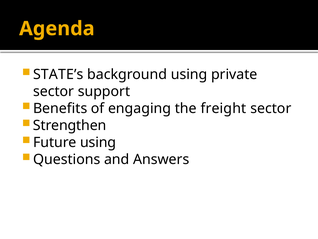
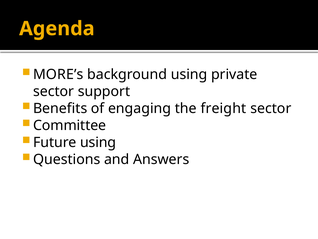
STATE’s: STATE’s -> MORE’s (58, 74)
Strengthen: Strengthen -> Committee (70, 125)
